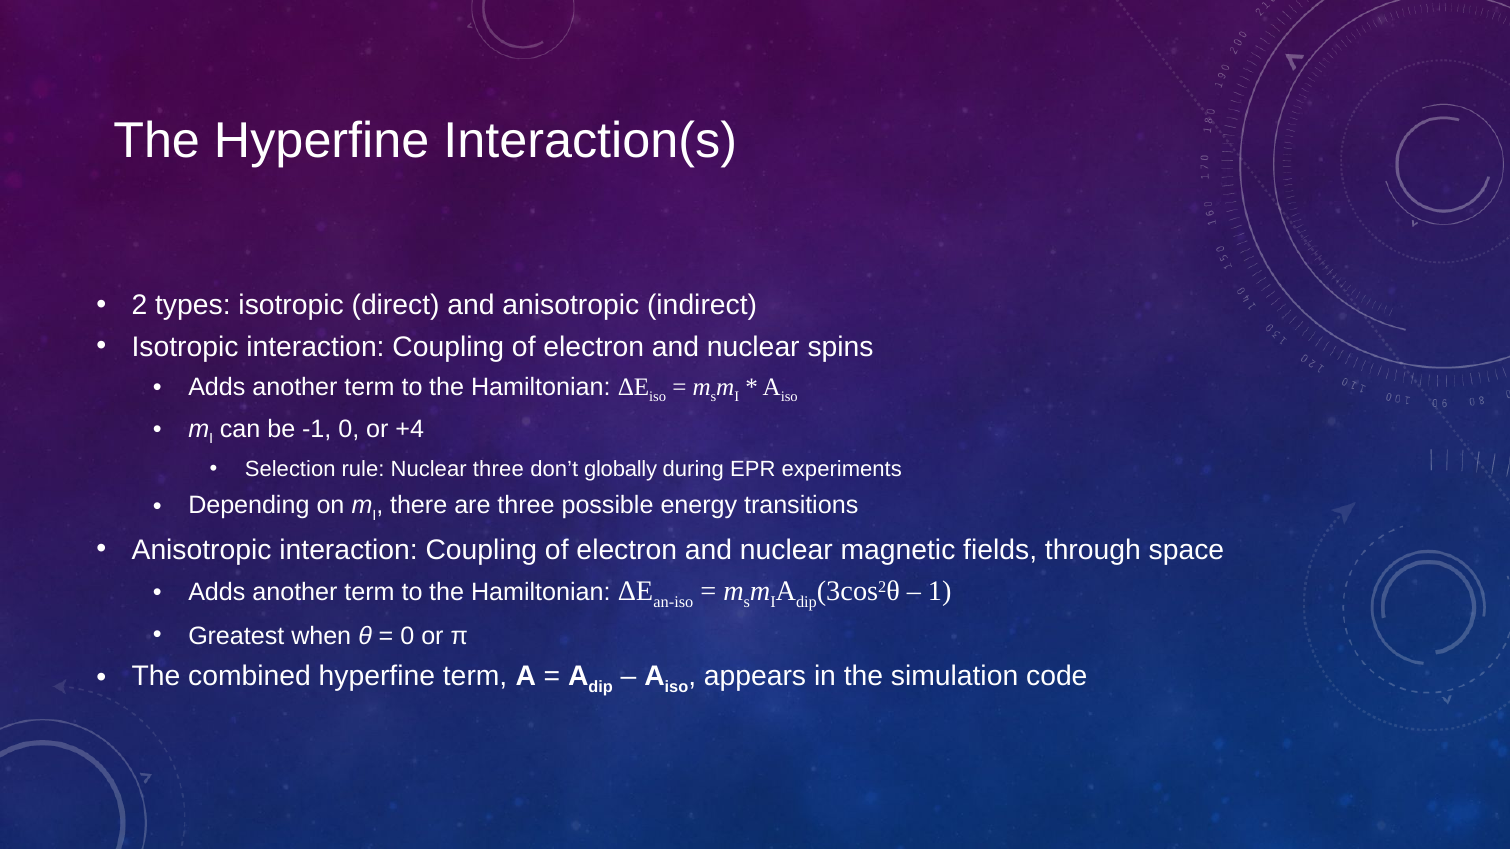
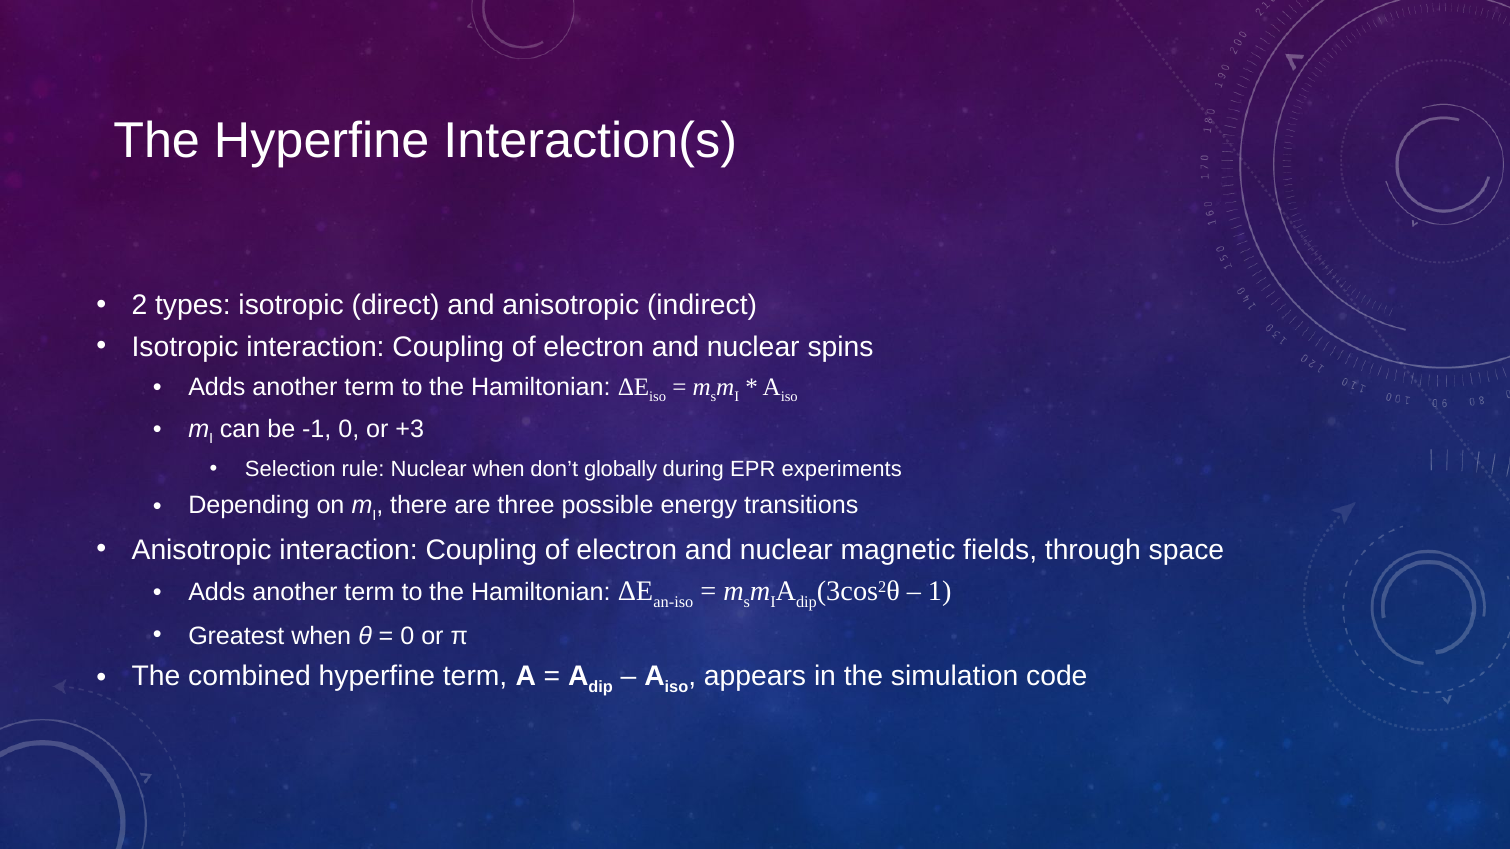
+4: +4 -> +3 (410, 429)
Nuclear three: three -> when (499, 469)
